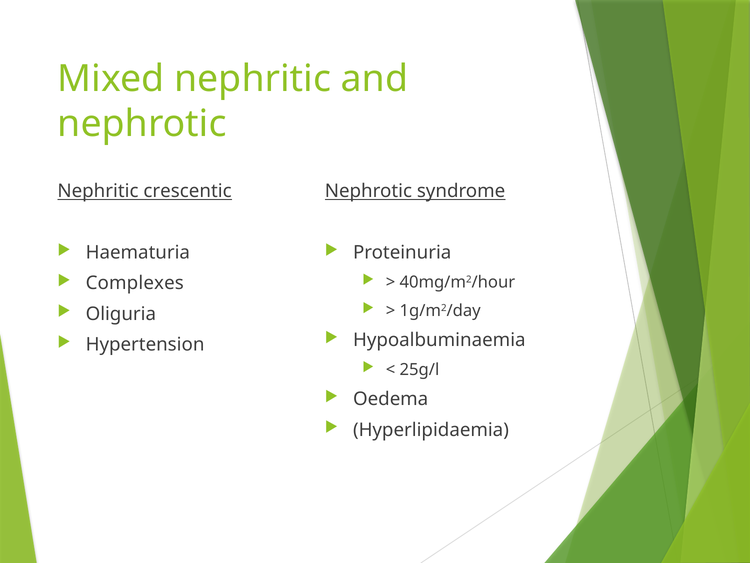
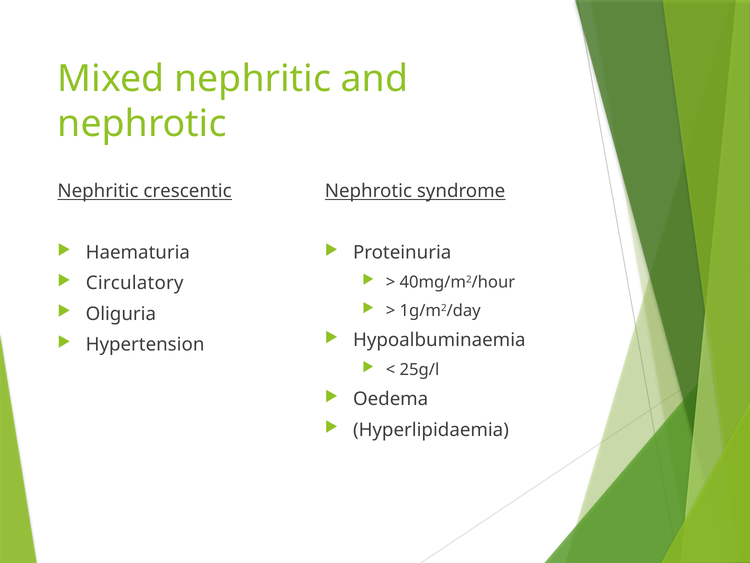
Complexes: Complexes -> Circulatory (135, 283)
